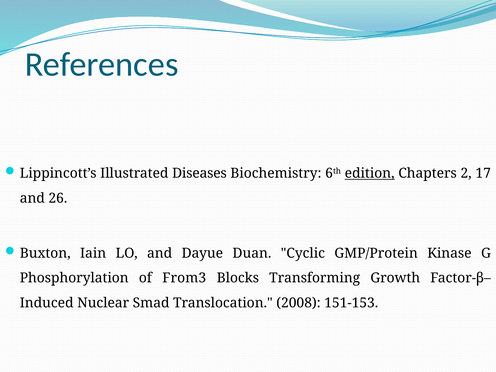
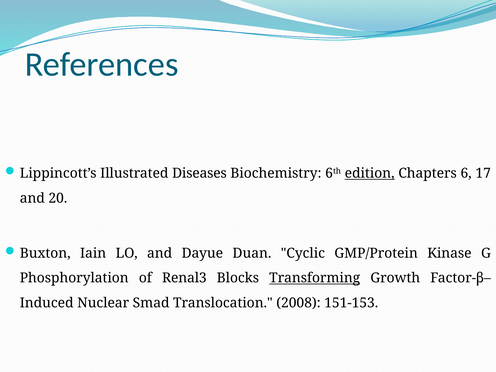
2: 2 -> 6 (466, 173)
26: 26 -> 20 (58, 198)
From3: From3 -> Renal3 (184, 278)
Transforming underline: none -> present (315, 278)
